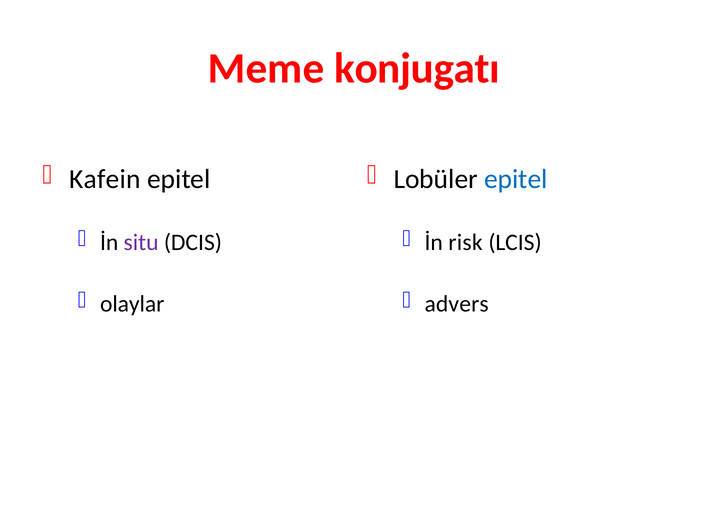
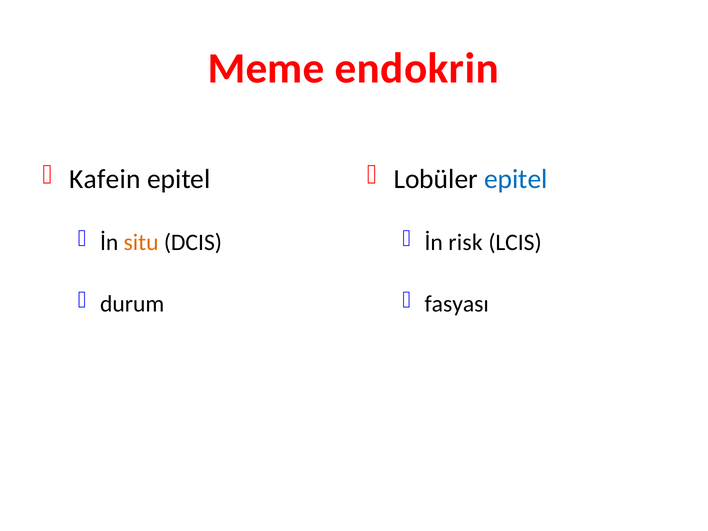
konjugatı: konjugatı -> endokrin (417, 69)
situ colour: purple -> orange (141, 242)
olaylar: olaylar -> durum (132, 304)
advers: advers -> fasyası (457, 304)
